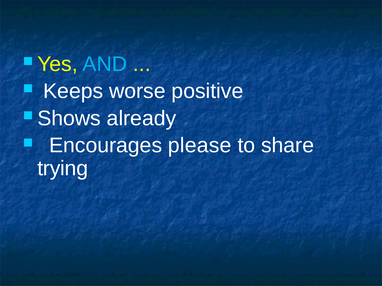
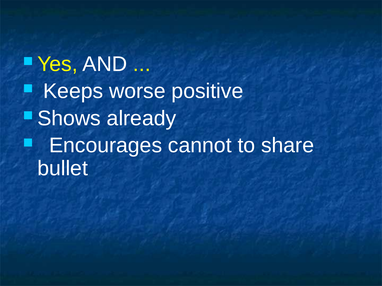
AND colour: light blue -> white (105, 64)
please: please -> cannot (200, 146)
trying: trying -> bullet (63, 169)
